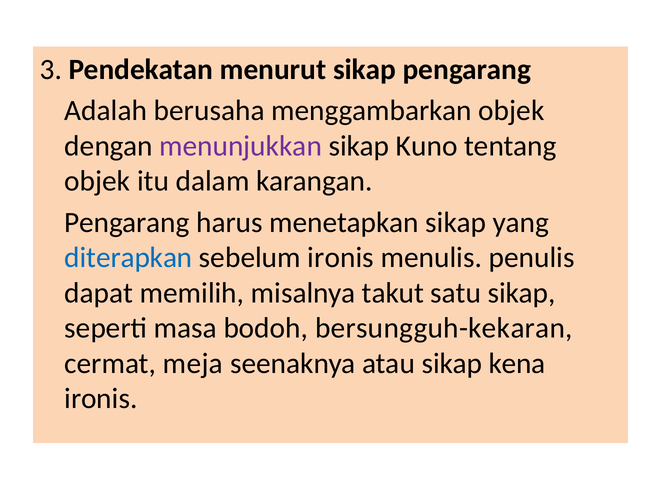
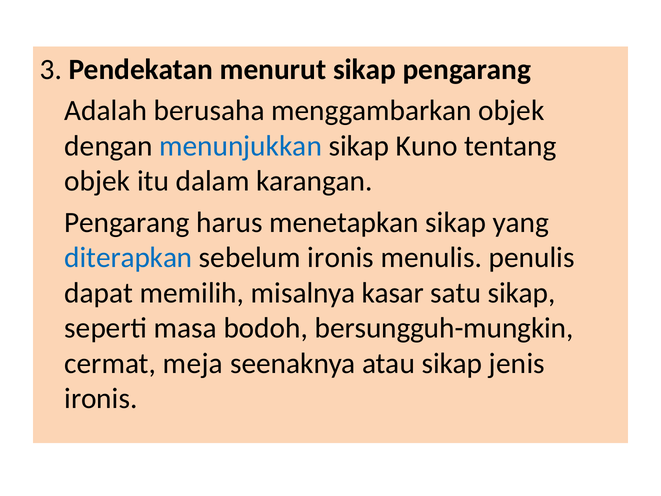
menunjukkan colour: purple -> blue (241, 146)
takut: takut -> kasar (393, 293)
bersungguh-kekaran: bersungguh-kekaran -> bersungguh-mungkin (444, 328)
kena: kena -> jenis (517, 363)
